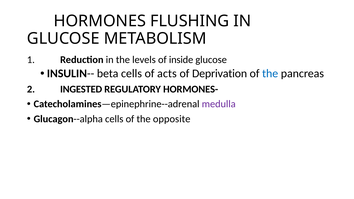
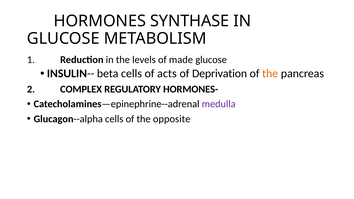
FLUSHING: FLUSHING -> SYNTHASE (190, 21)
inside: inside -> made (181, 60)
the colour: blue -> orange (270, 74)
INGESTED: INGESTED -> COMPLEX (81, 89)
